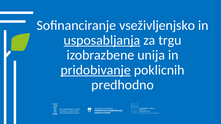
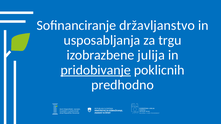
vseživljenjsko: vseživljenjsko -> državljanstvo (157, 25)
usposabljanja underline: present -> none (102, 40)
unija: unija -> julija (151, 55)
